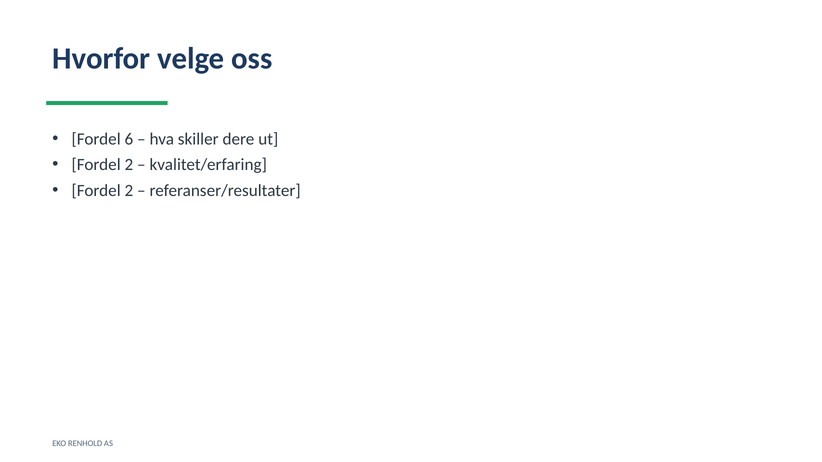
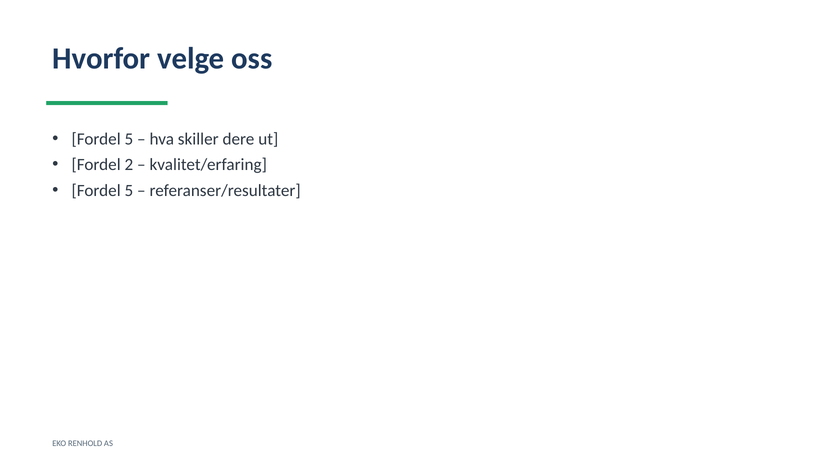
6: 6 -> 5 (129, 139)
2: 2 -> 5 (129, 191)
